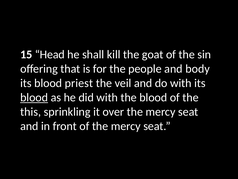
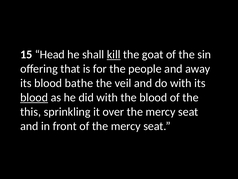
kill underline: none -> present (114, 54)
body: body -> away (198, 69)
priest: priest -> bathe (79, 83)
